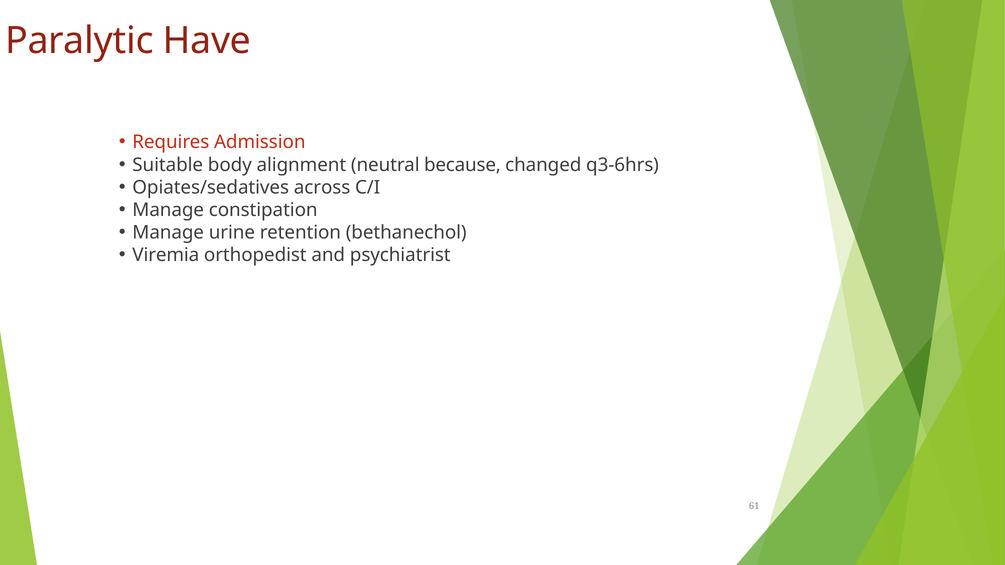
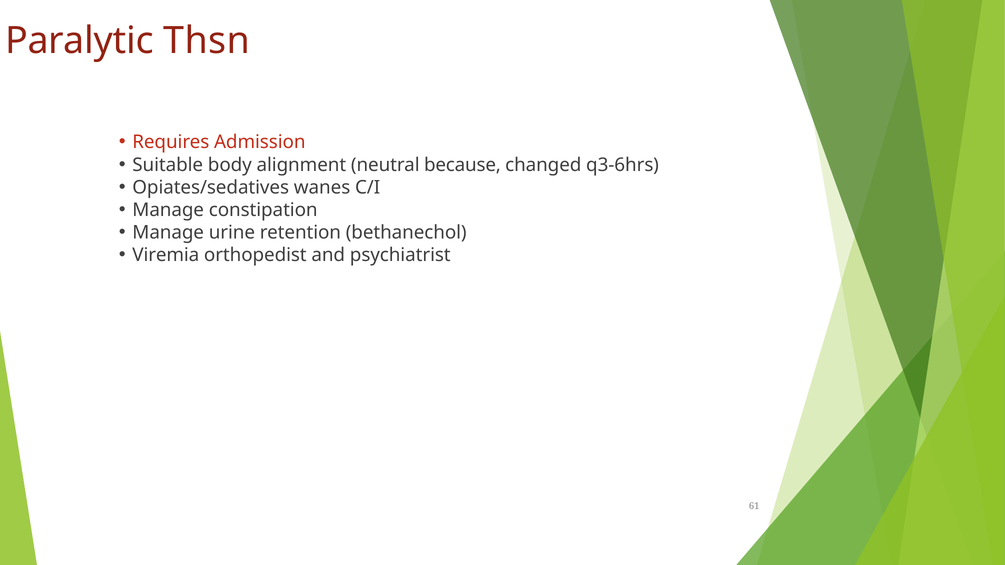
Have: Have -> Thsn (207, 41)
across: across -> wanes (322, 188)
